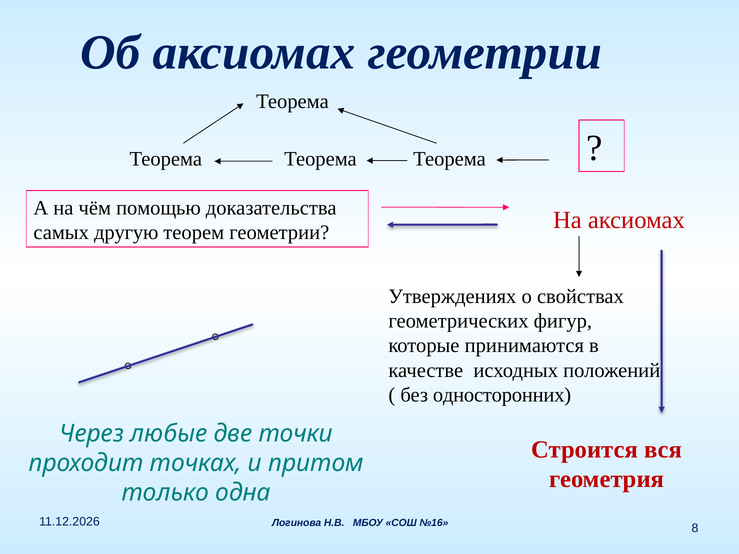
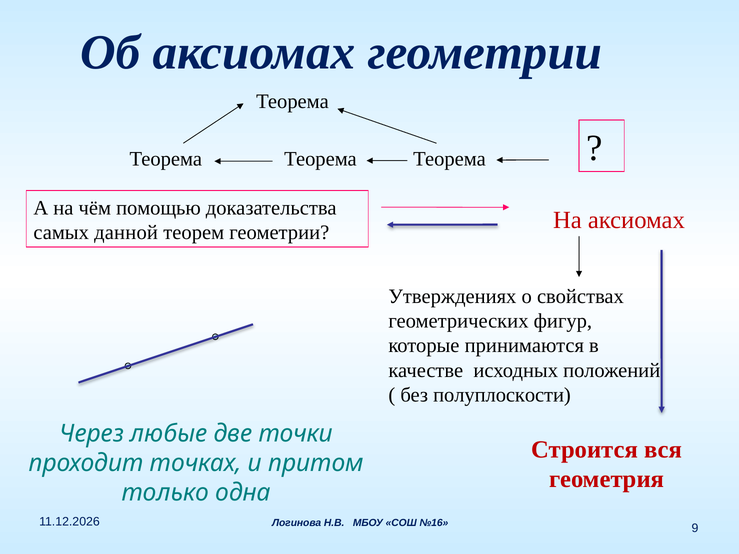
другую: другую -> данной (126, 233)
односторонних: односторонних -> полуплоскости (502, 395)
8: 8 -> 9 (695, 528)
